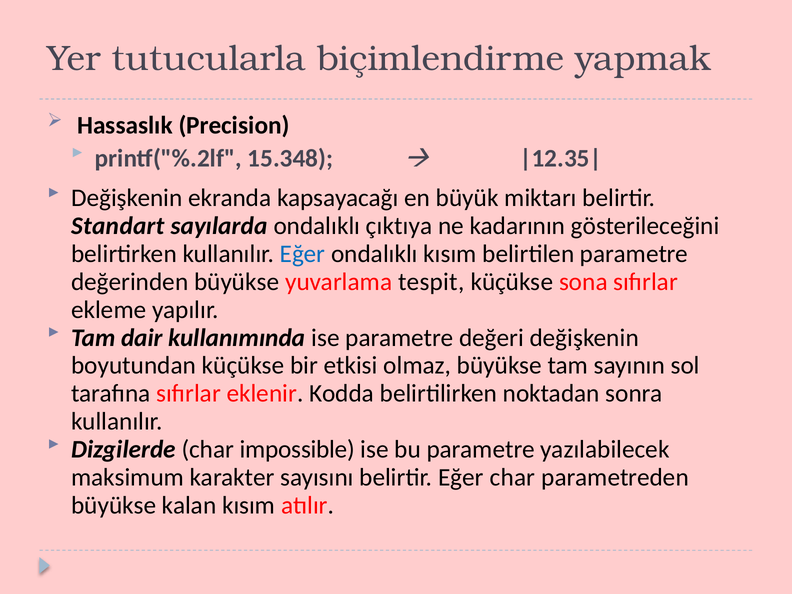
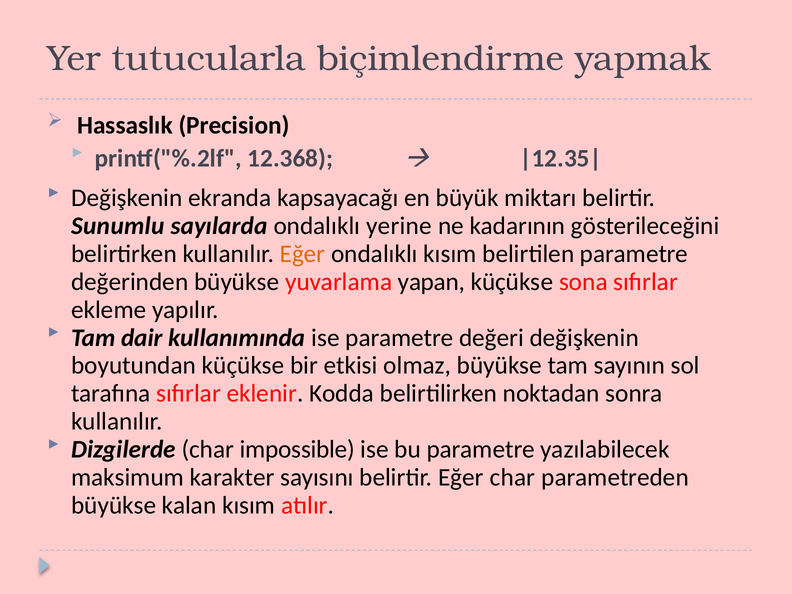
15.348: 15.348 -> 12.368 (290, 158)
Standart: Standart -> Sunumlu (118, 226)
çıktıya: çıktıya -> yerine (399, 226)
Eğer colour: blue -> orange (303, 254)
tespit: tespit -> yapan (431, 282)
